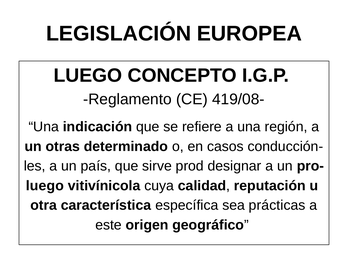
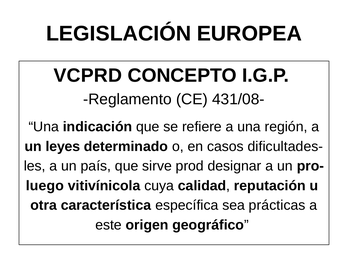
LUEGO: LUEGO -> VCPRD (88, 76)
419/08-: 419/08- -> 431/08- (238, 99)
otras: otras -> leyes (63, 146)
conducción-: conducción- -> dificultades- (285, 146)
